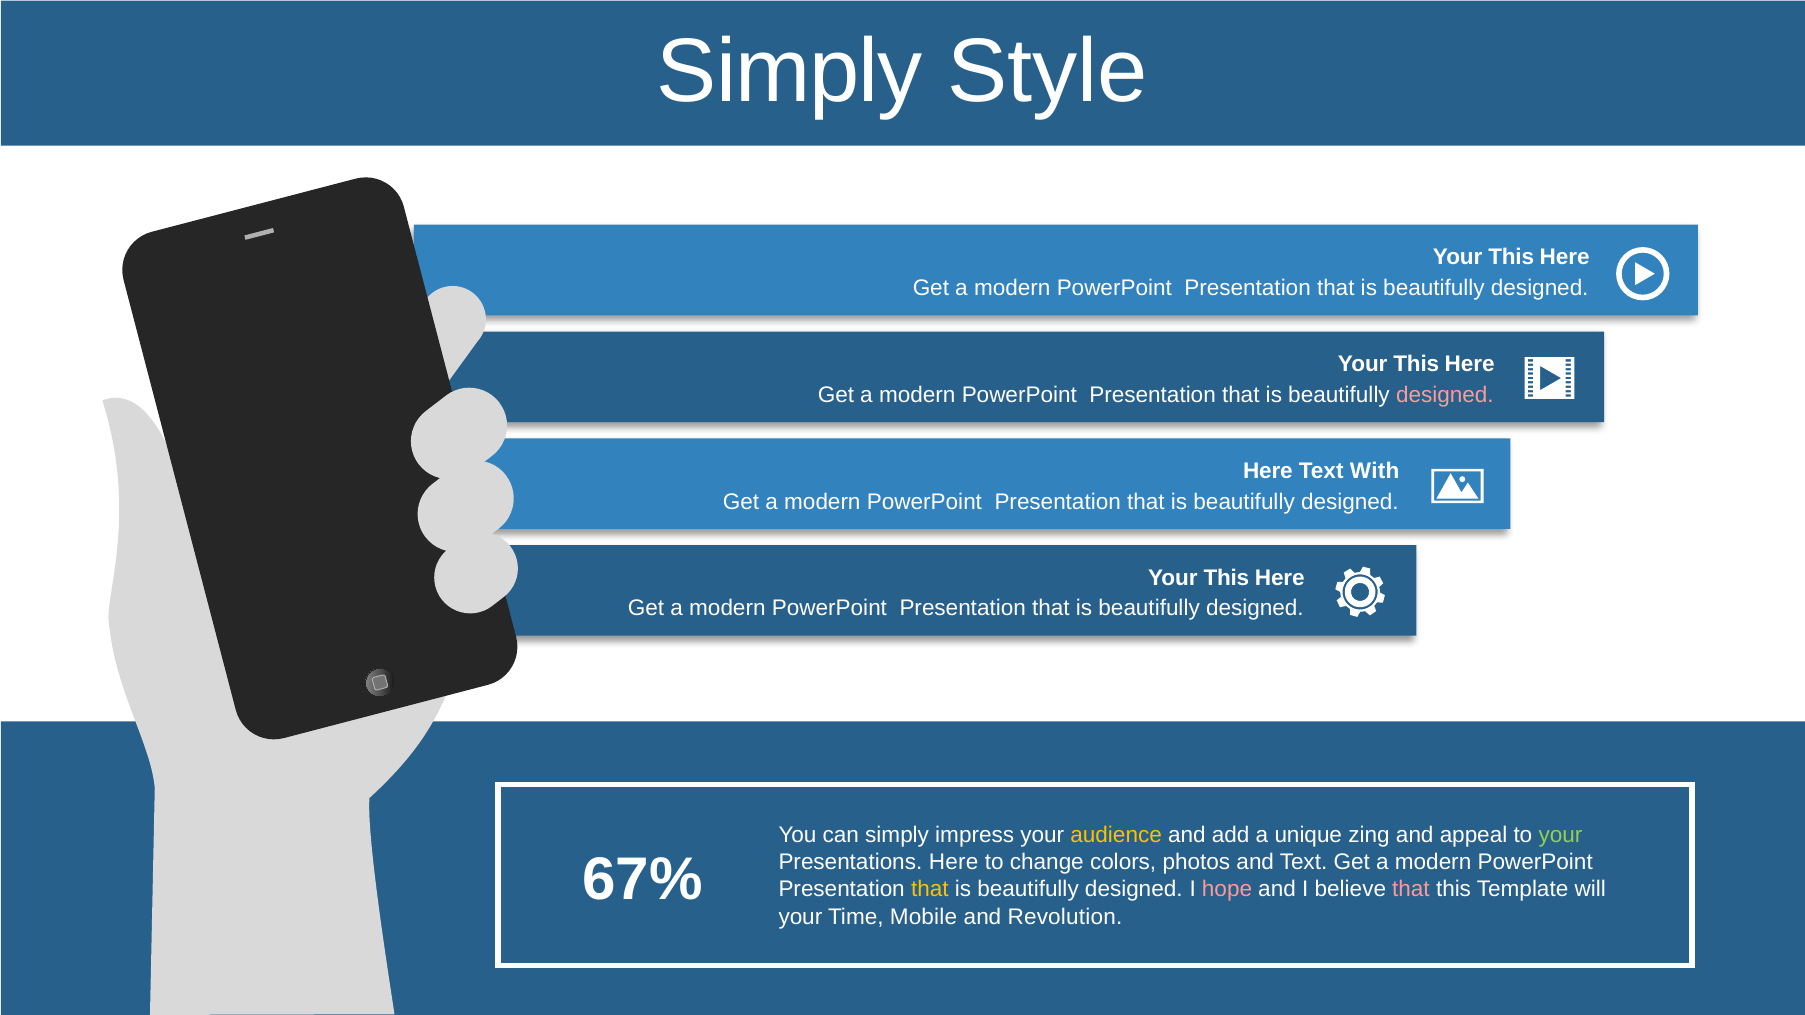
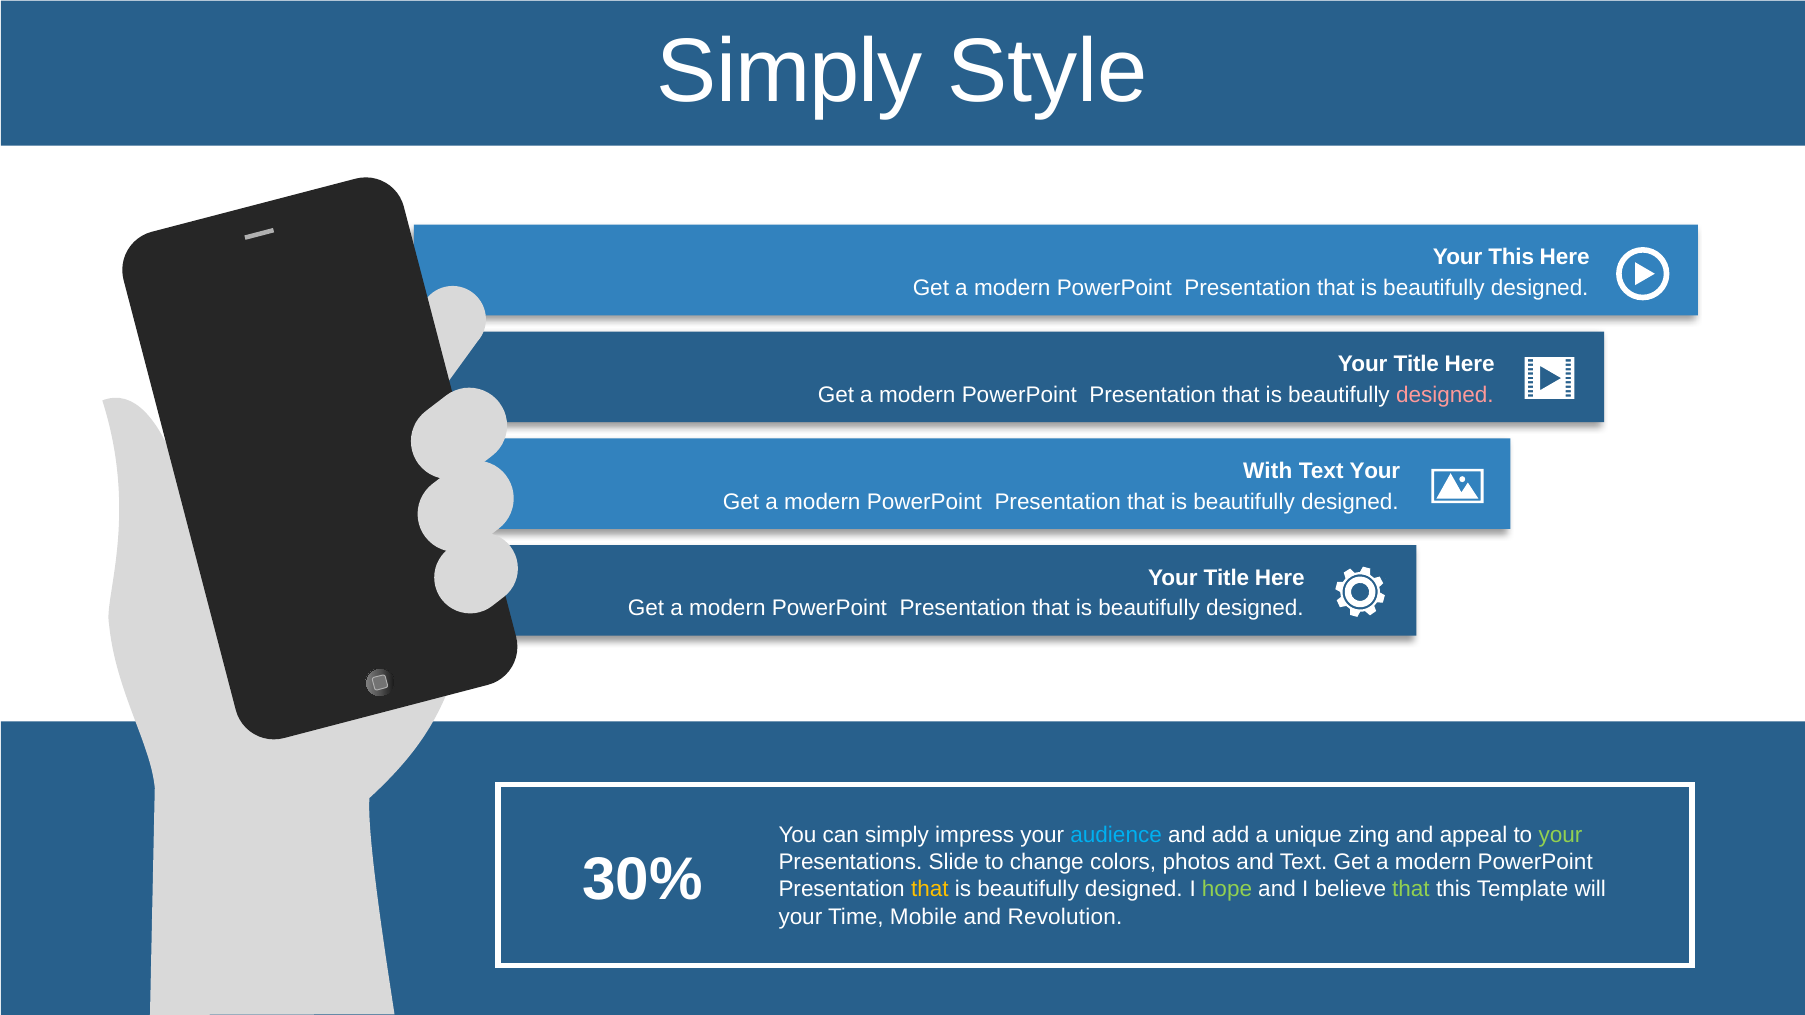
This: This -> Title (1416, 364)
Here: Here -> With (1268, 471)
Text With: With -> Your (1375, 471)
This: This -> Title (1226, 578)
audience colour: yellow -> light blue (1116, 836)
67%: 67% -> 30% (642, 880)
Presentations Here: Here -> Slide (954, 863)
hope colour: pink -> light green (1227, 890)
that colour: pink -> light green (1411, 890)
